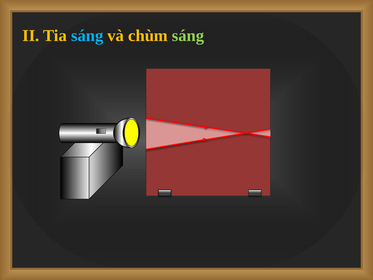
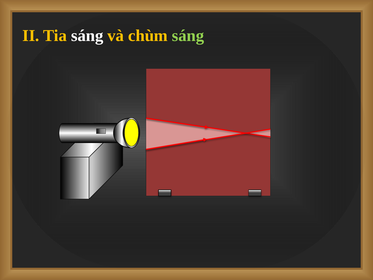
sáng colour: light blue -> white (87, 36)
